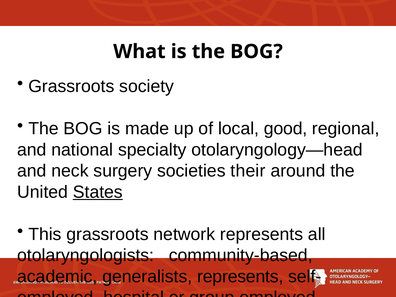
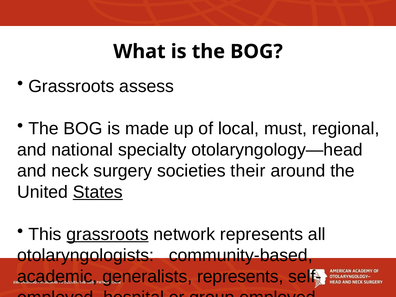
society: society -> assess (147, 86)
good: good -> must (286, 129)
grassroots underline: none -> present (107, 234)
